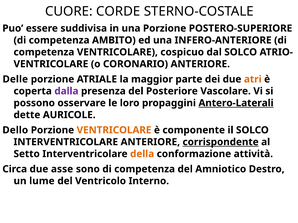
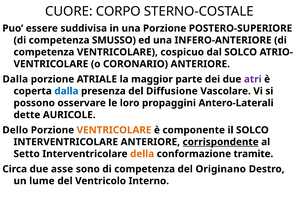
CORDE: CORDE -> CORPO (118, 11)
AMBITO: AMBITO -> SMUSSO (114, 40)
Delle: Delle -> Dalla (15, 79)
atri colour: orange -> purple (253, 79)
dalla colour: purple -> blue (66, 91)
Posteriore: Posteriore -> Diffusione (172, 91)
Antero-Laterali underline: present -> none (236, 103)
attività: attività -> tramite (253, 154)
Amniotico: Amniotico -> Originano (221, 169)
